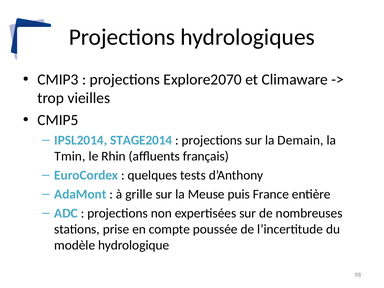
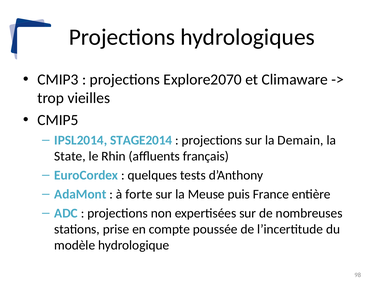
Tmin: Tmin -> State (70, 156)
grille: grille -> forte (139, 194)
